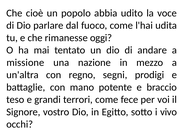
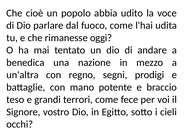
missione: missione -> benedica (25, 63)
vivo: vivo -> cieli (169, 112)
